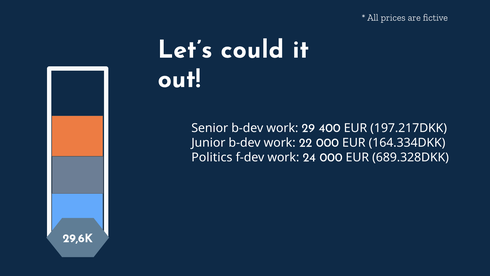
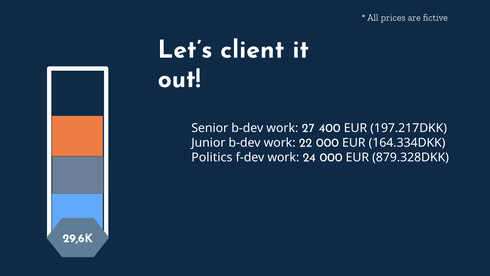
could: could -> client (252, 49)
29: 29 -> 27 (308, 128)
689.328DKK: 689.328DKK -> 879.328DKK (411, 157)
